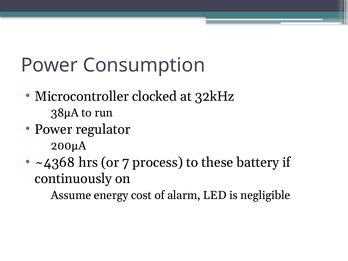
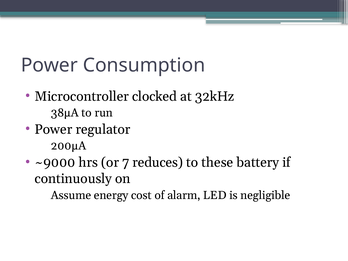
~4368: ~4368 -> ~9000 (55, 163)
process: process -> reduces (158, 163)
